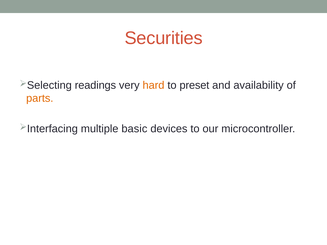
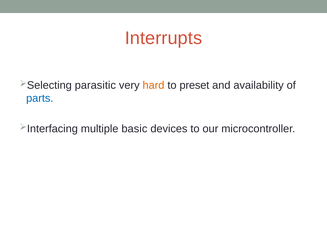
Securities: Securities -> Interrupts (163, 38)
readings: readings -> parasitic (95, 85)
parts colour: orange -> blue (40, 98)
